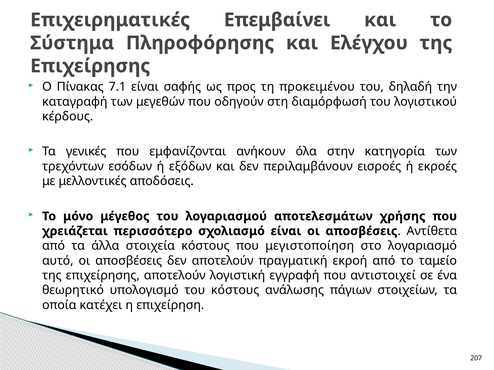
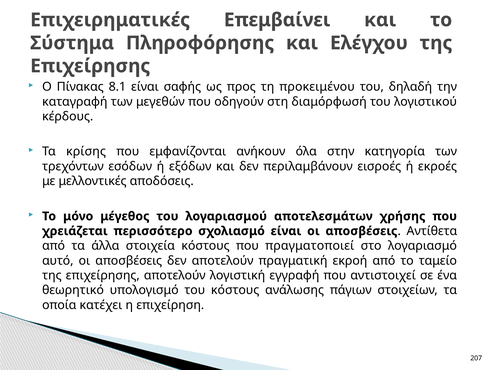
7.1: 7.1 -> 8.1 (117, 87)
γενικές: γενικές -> κρίσης (86, 152)
μεγιστοποίηση: μεγιστοποίηση -> πραγματοποιεί (310, 246)
